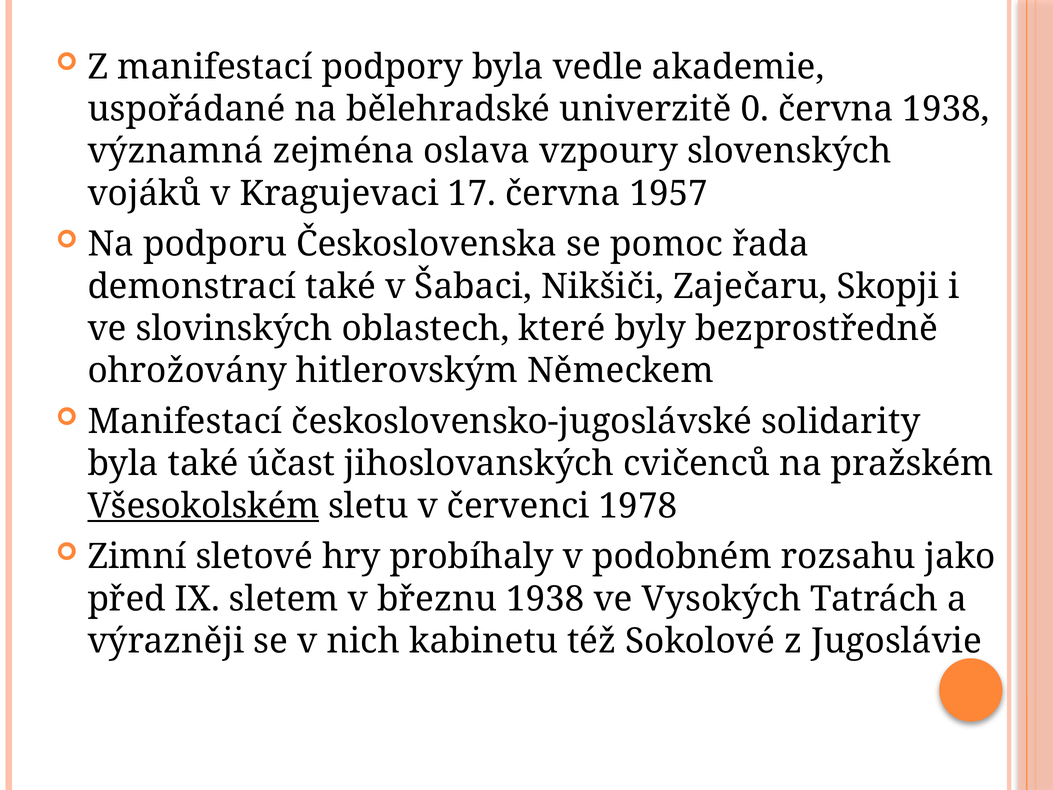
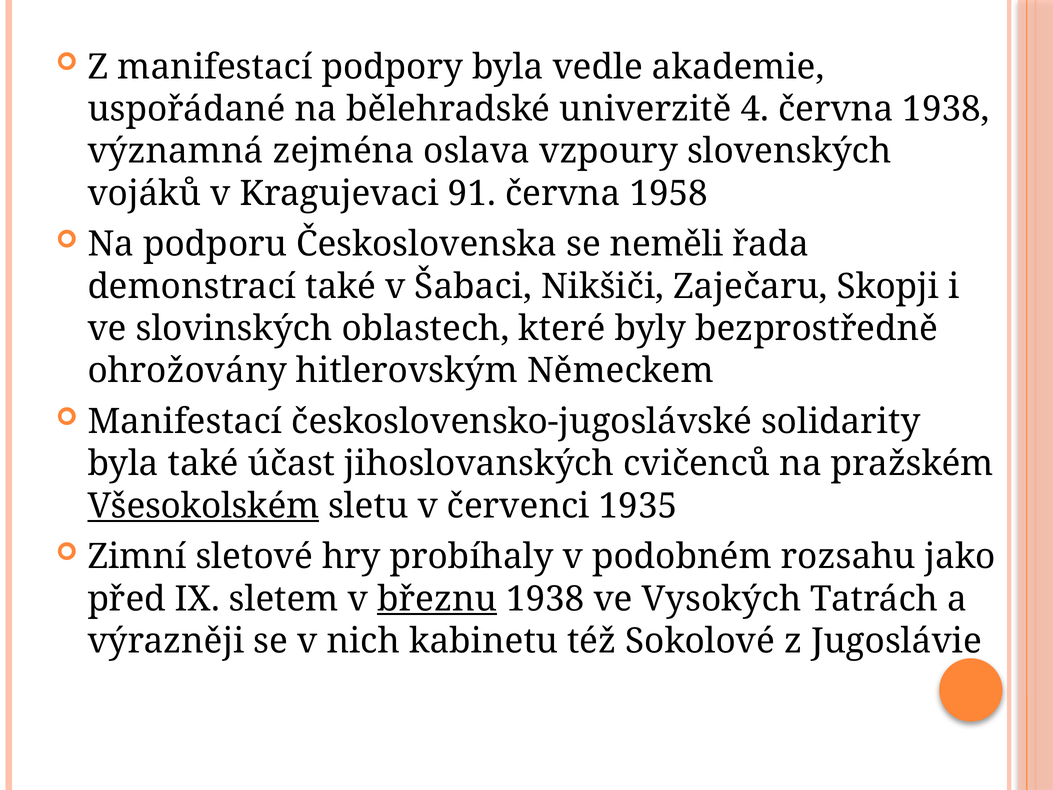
0: 0 -> 4 (755, 109)
17: 17 -> 91 (472, 193)
1957: 1957 -> 1958 (669, 193)
pomoc: pomoc -> neměli (667, 244)
1978: 1978 -> 1935 (638, 506)
březnu underline: none -> present (437, 599)
